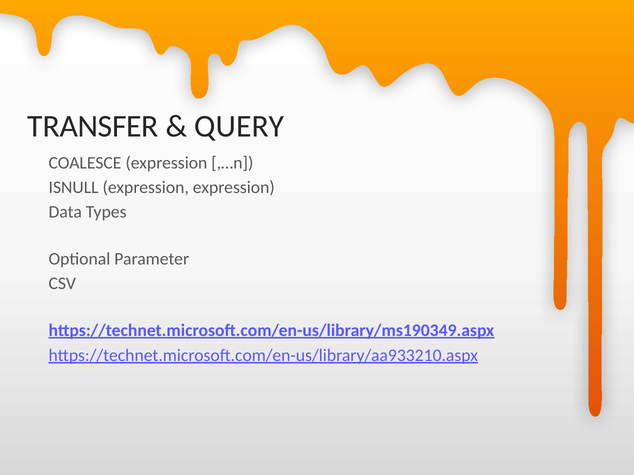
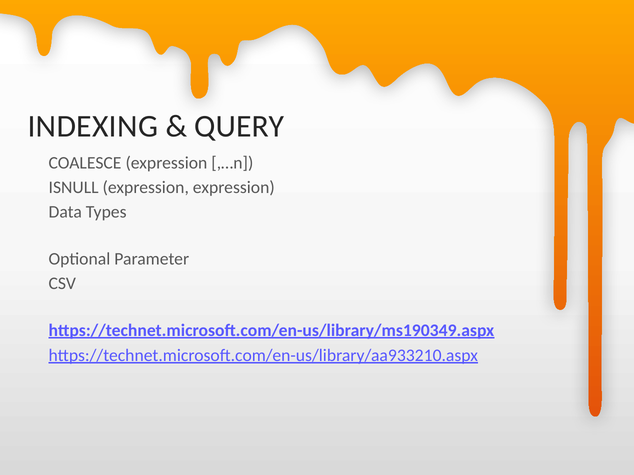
TRANSFER: TRANSFER -> INDEXING (93, 126)
